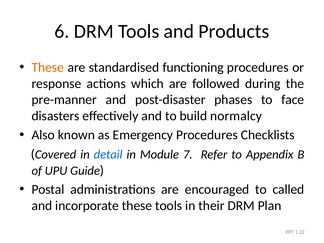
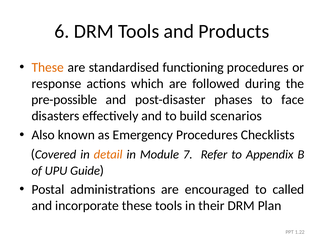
pre-manner: pre-manner -> pre-possible (64, 100)
normalcy: normalcy -> scenarios (236, 116)
detail colour: blue -> orange (108, 154)
